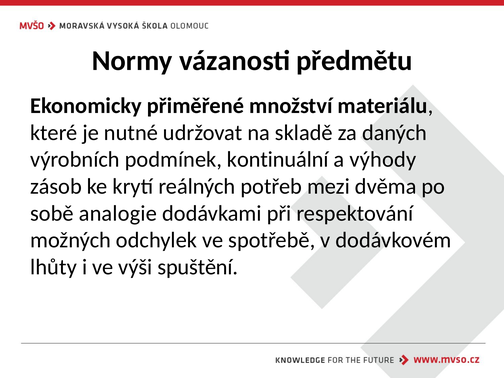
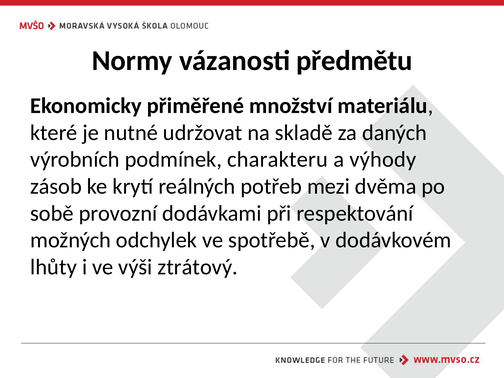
kontinuální: kontinuální -> charakteru (278, 160)
analogie: analogie -> provozní (118, 213)
spuštění: spuštění -> ztrátový (198, 267)
